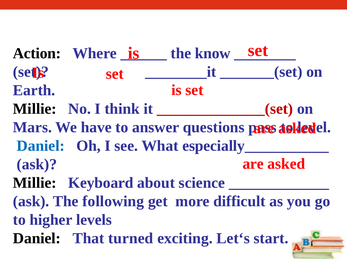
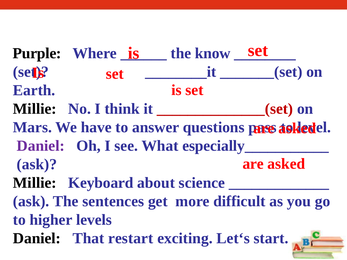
Action: Action -> Purple (37, 53)
Daniel colour: blue -> purple (41, 146)
following: following -> sentences (113, 201)
turned: turned -> restart (131, 238)
